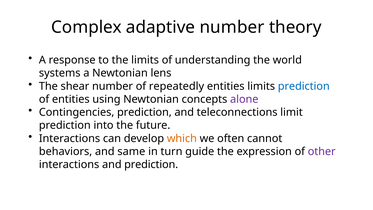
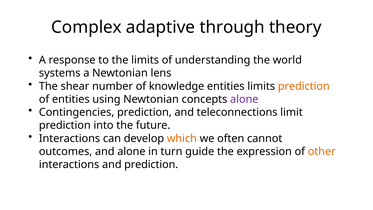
adaptive number: number -> through (232, 27)
repeatedly: repeatedly -> knowledge (177, 86)
prediction colour: blue -> orange (304, 86)
behaviors: behaviors -> outcomes (66, 151)
and same: same -> alone (131, 151)
other colour: purple -> orange (322, 151)
